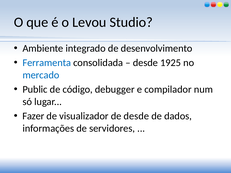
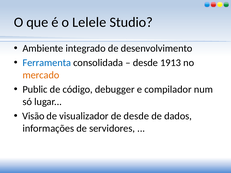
Levou: Levou -> Lelele (89, 22)
1925: 1925 -> 1913 (171, 63)
mercado colour: blue -> orange (41, 75)
Fazer: Fazer -> Visão (33, 116)
